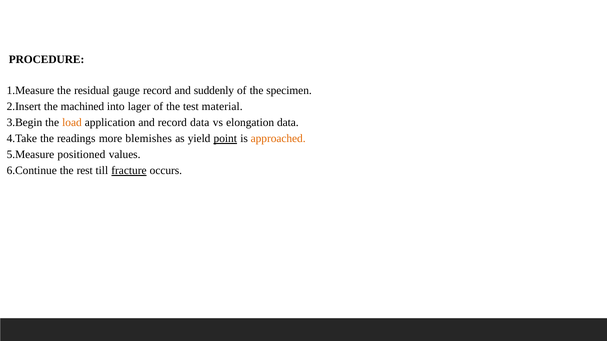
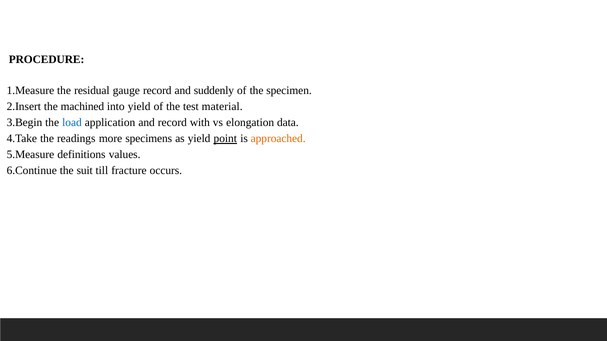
into lager: lager -> yield (139, 107)
load colour: orange -> blue (72, 123)
record data: data -> with (200, 123)
blemishes: blemishes -> specimens (149, 139)
positioned: positioned -> definitions (81, 155)
rest: rest -> suit (85, 171)
fracture underline: present -> none (129, 171)
